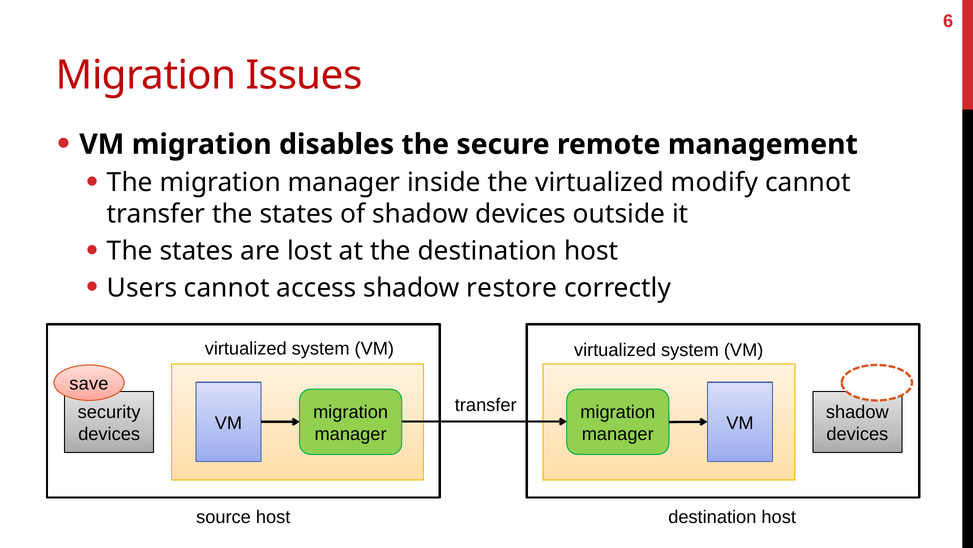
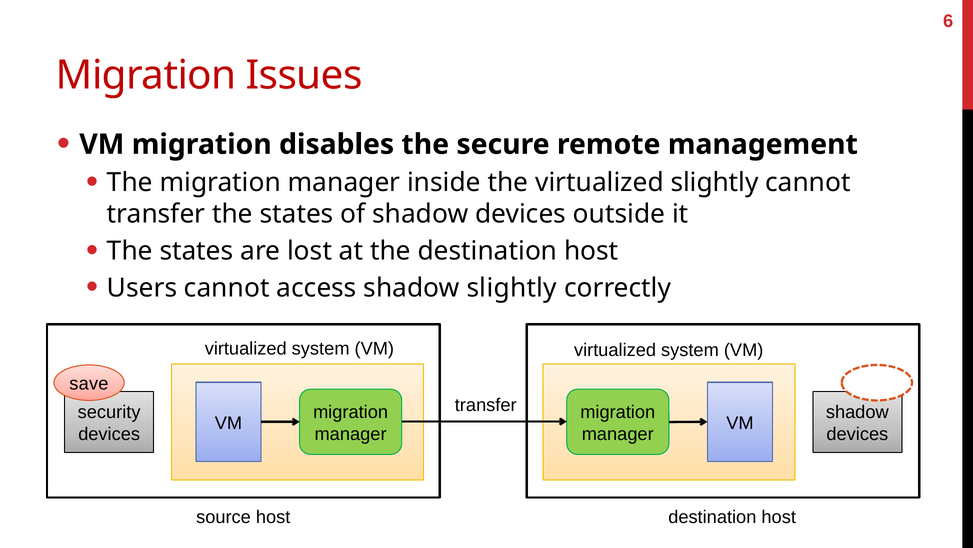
virtualized modify: modify -> slightly (715, 182)
shadow restore: restore -> slightly (512, 288)
